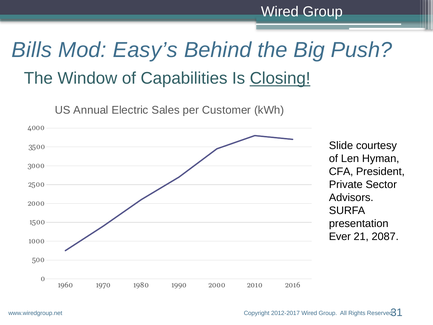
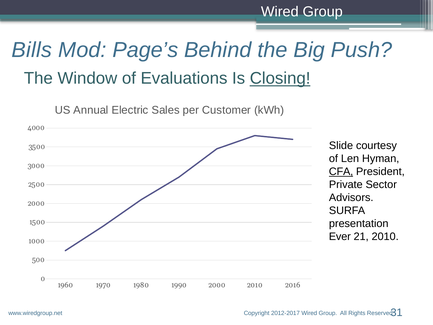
Easy’s: Easy’s -> Page’s (145, 50)
Capabilities: Capabilities -> Evaluations (184, 78)
CFA underline: none -> present (341, 171)
21 2087: 2087 -> 2010 (385, 236)
